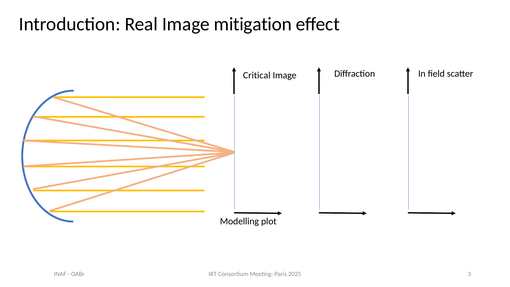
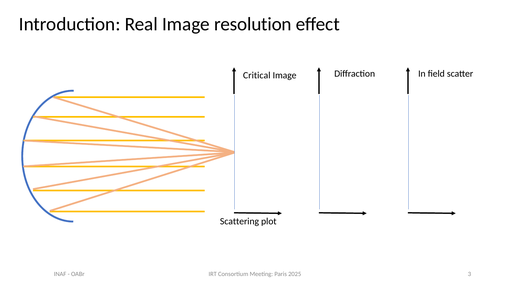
mitigation: mitigation -> resolution (253, 24)
Modelling: Modelling -> Scattering (239, 221)
